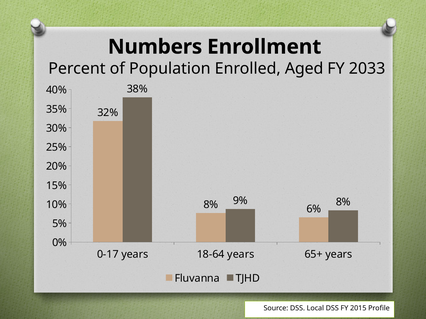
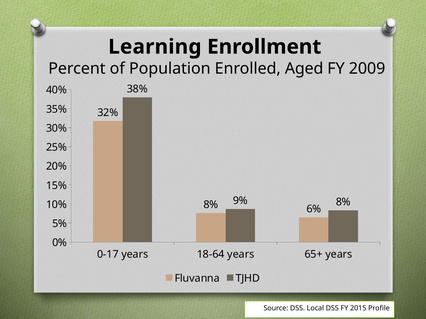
Numbers: Numbers -> Learning (155, 47)
2033: 2033 -> 2009 (367, 69)
